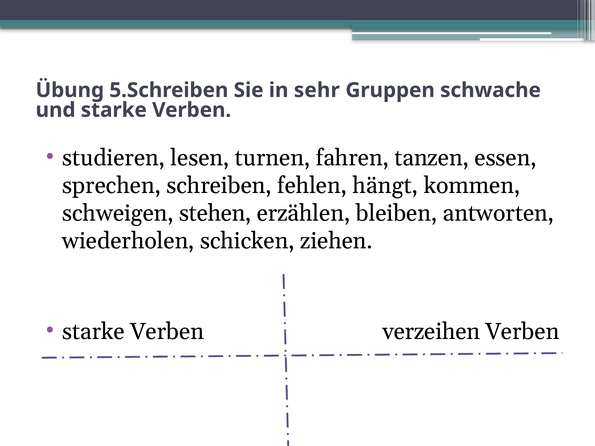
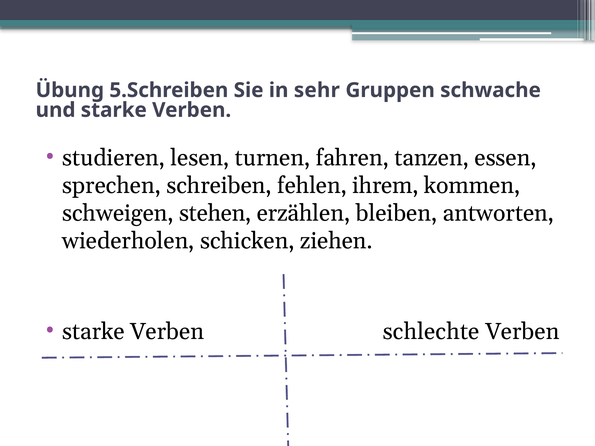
hängt: hängt -> ihrem (385, 186)
verzeihen: verzeihen -> schlechte (431, 332)
